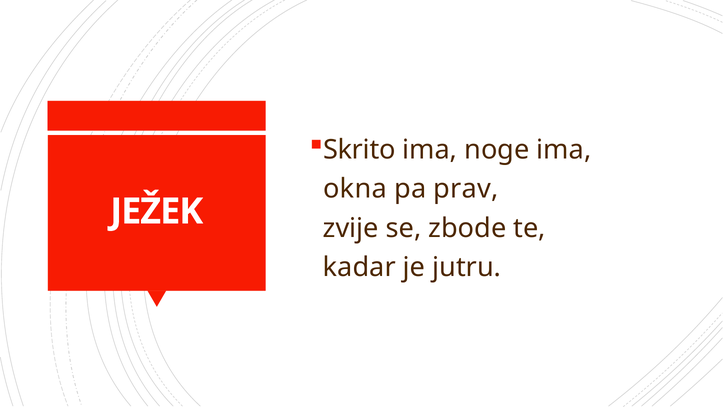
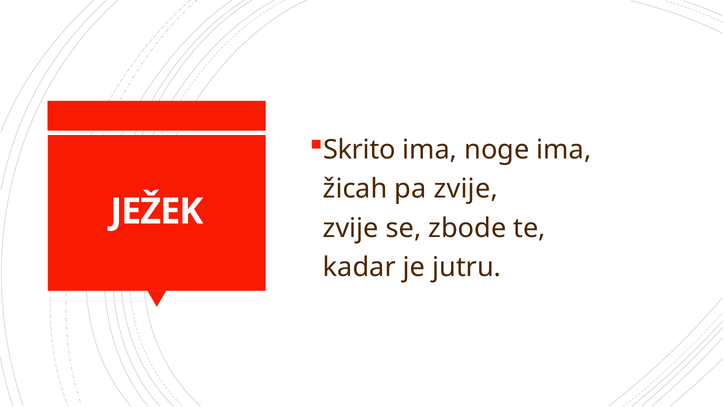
okna: okna -> žicah (355, 189)
pa prav: prav -> zvije (466, 189)
